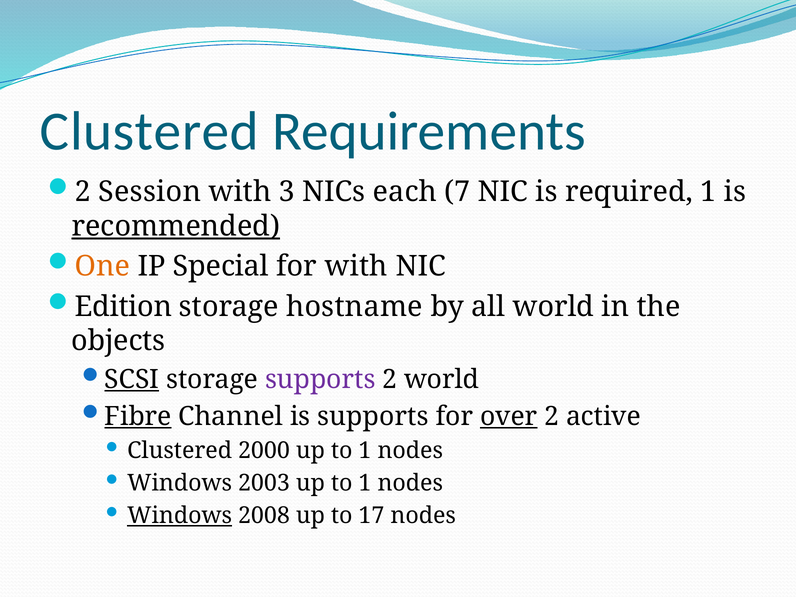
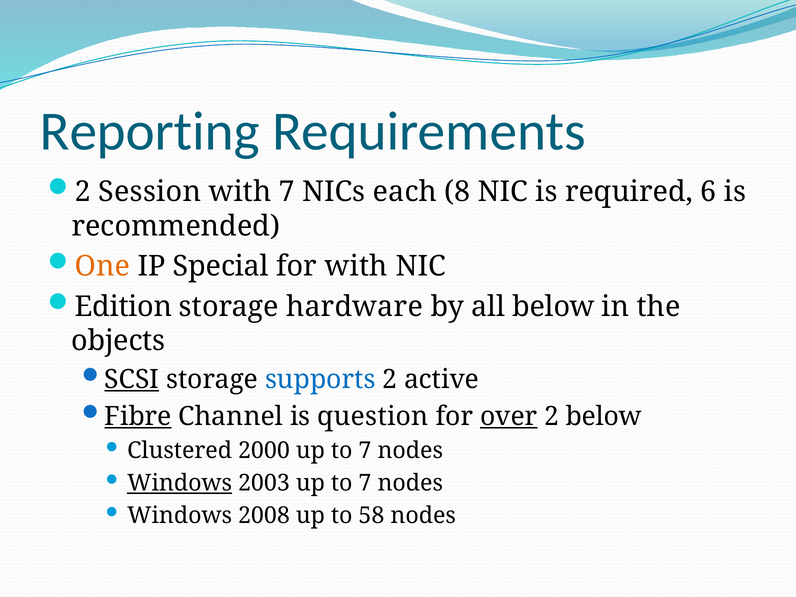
Clustered: Clustered -> Reporting (150, 131)
with 3: 3 -> 7 (287, 192)
7: 7 -> 8 (457, 192)
required 1: 1 -> 6 (708, 192)
recommended underline: present -> none (176, 226)
hostname: hostname -> hardware (355, 307)
all world: world -> below (554, 307)
supports colour: purple -> blue (320, 379)
2 world: world -> active (442, 379)
is supports: supports -> question (373, 416)
2 active: active -> below (604, 416)
2000 up to 1: 1 -> 7 (365, 451)
Windows underline: none -> present (180, 483)
2003 up to 1: 1 -> 7 (365, 483)
Windows underline: present -> none (180, 516)
17: 17 -> 58 (371, 516)
